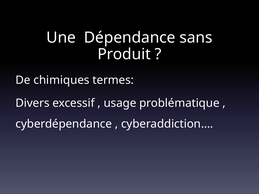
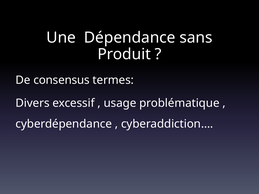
chimiques: chimiques -> consensus (62, 80)
